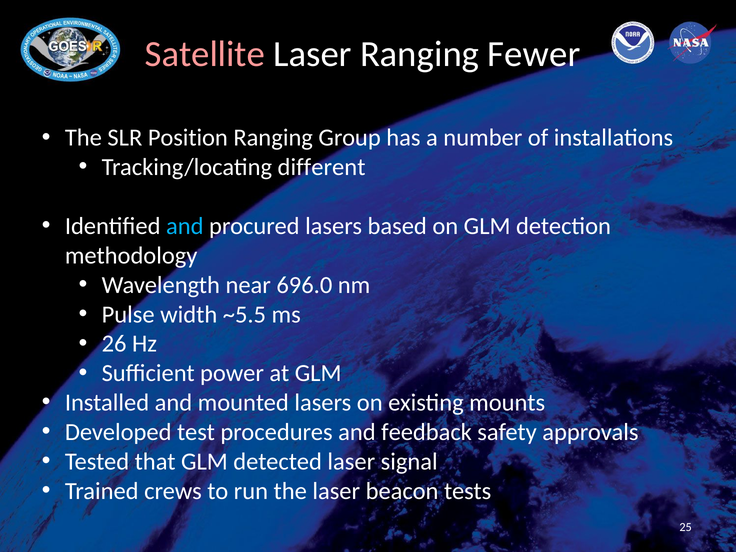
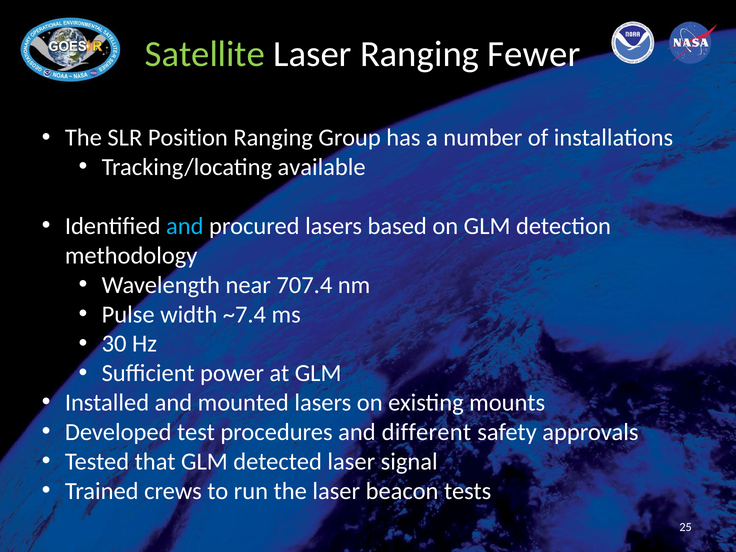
Satellite colour: pink -> light green (205, 54)
different: different -> available (322, 167)
696.0: 696.0 -> 707.4 (304, 285)
~5.5: ~5.5 -> ~7.4 (244, 314)
26: 26 -> 30 (114, 344)
feedback: feedback -> different (426, 432)
